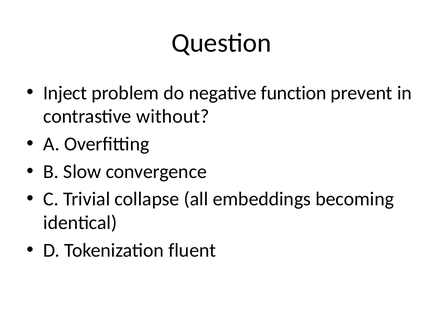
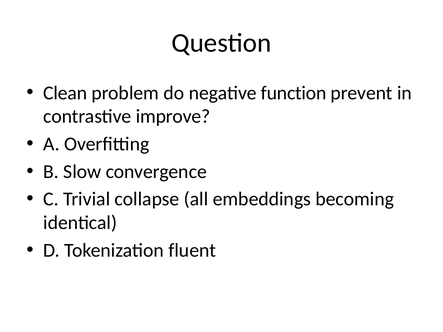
Inject: Inject -> Clean (65, 93)
without: without -> improve (173, 117)
